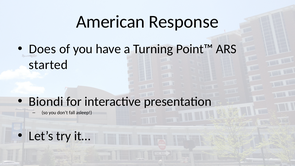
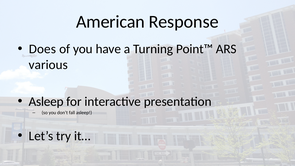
started: started -> various (48, 65)
Biondi: Biondi -> Asleep (46, 101)
